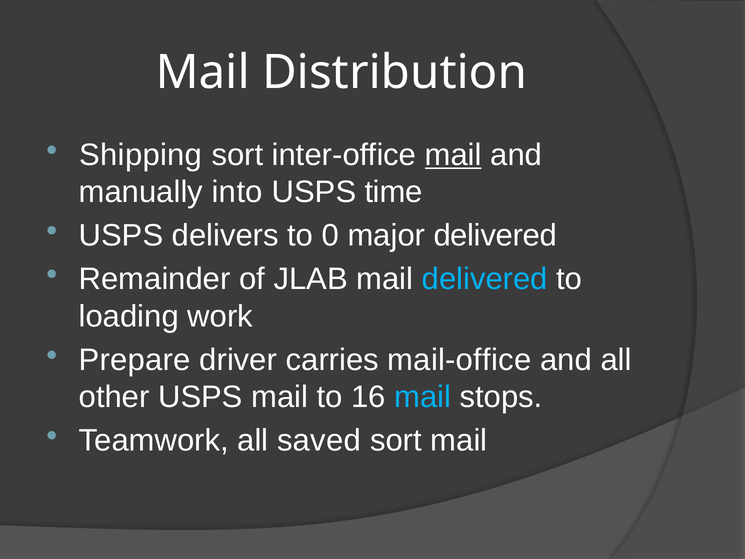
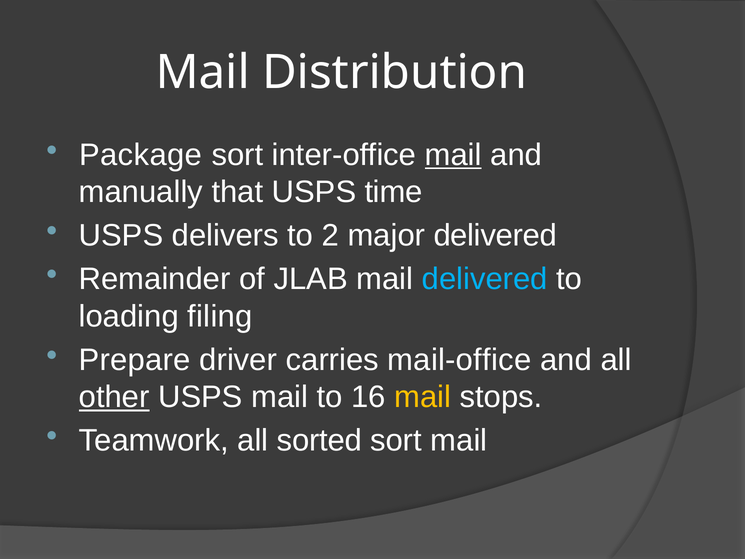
Shipping: Shipping -> Package (141, 155)
into: into -> that (237, 192)
0: 0 -> 2 (330, 236)
work: work -> filing (220, 316)
other underline: none -> present (114, 397)
mail colour: light blue -> yellow (423, 397)
saved: saved -> sorted (319, 440)
